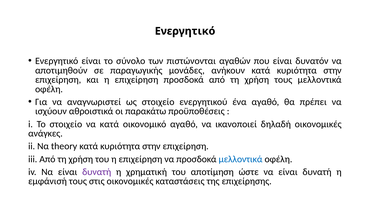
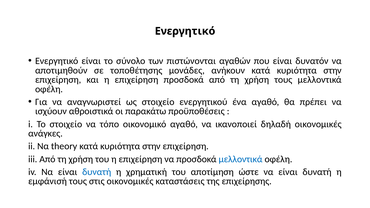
παραγωγικής: παραγωγικής -> τοποθέτησης (136, 70)
να κατά: κατά -> τόπο (109, 124)
δυνατή colour: purple -> blue (97, 172)
